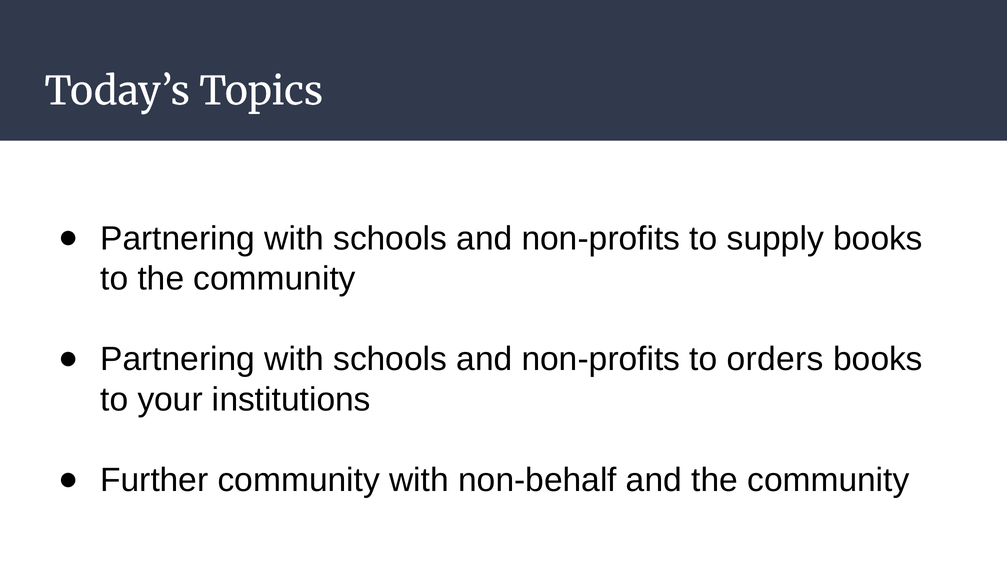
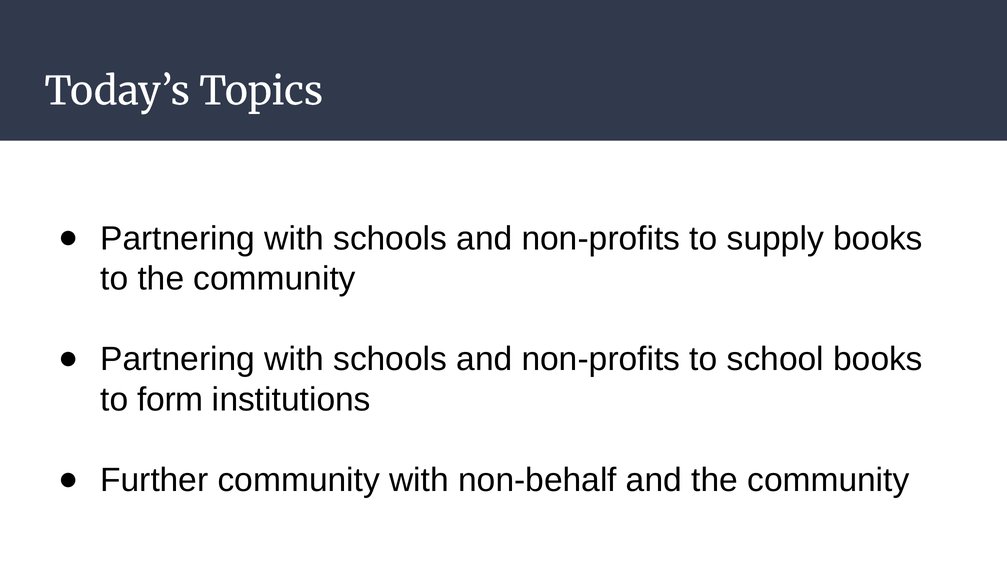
orders: orders -> school (775, 359)
your: your -> form (170, 399)
